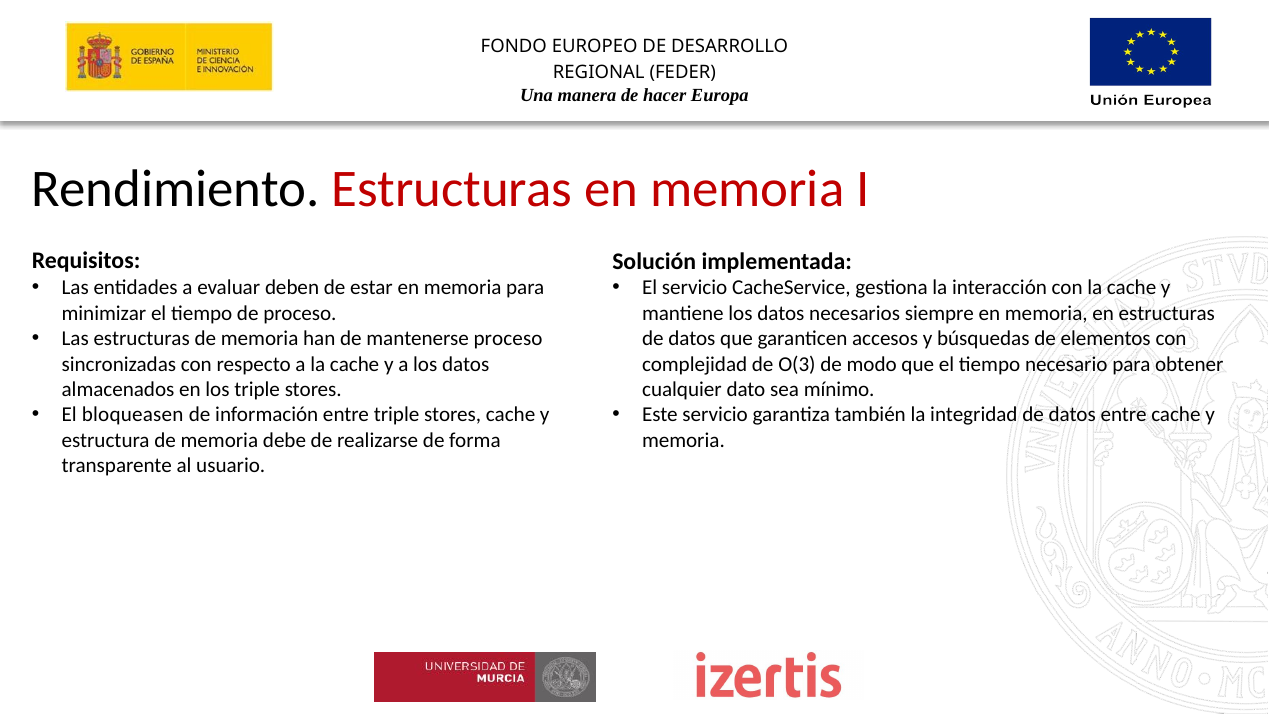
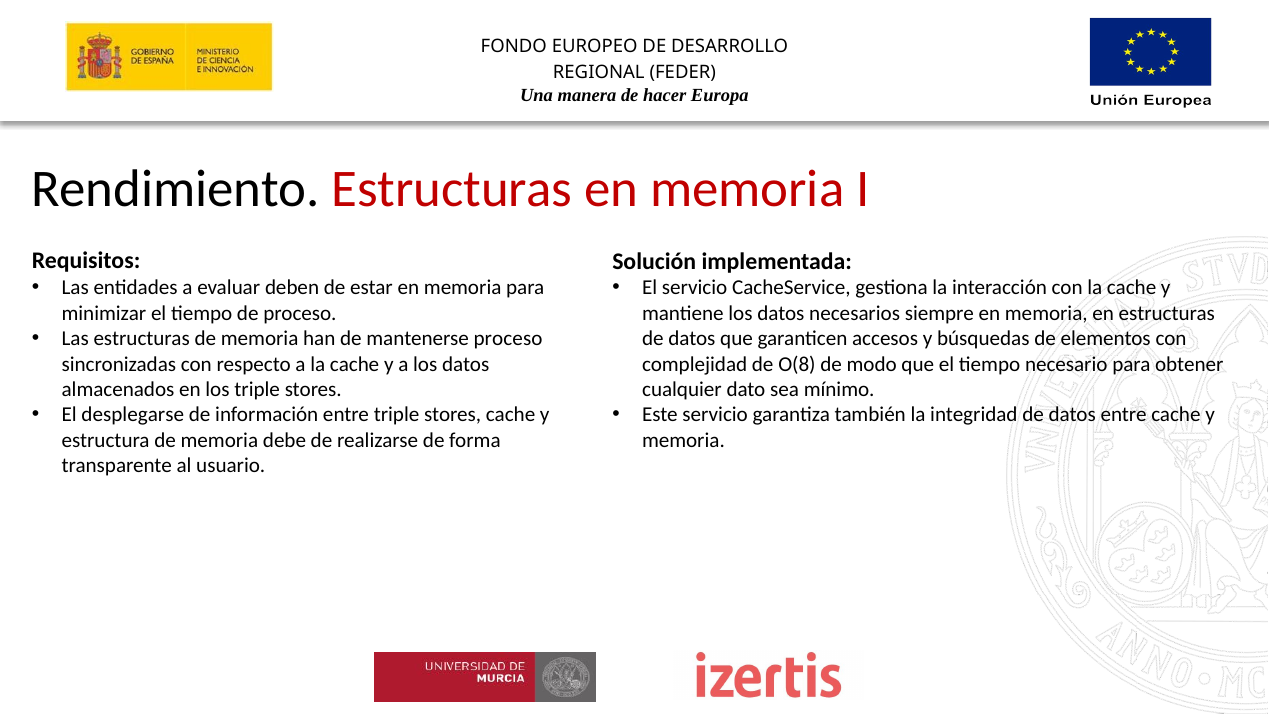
O(3: O(3 -> O(8 (797, 364)
bloqueasen: bloqueasen -> desplegarse (133, 415)
